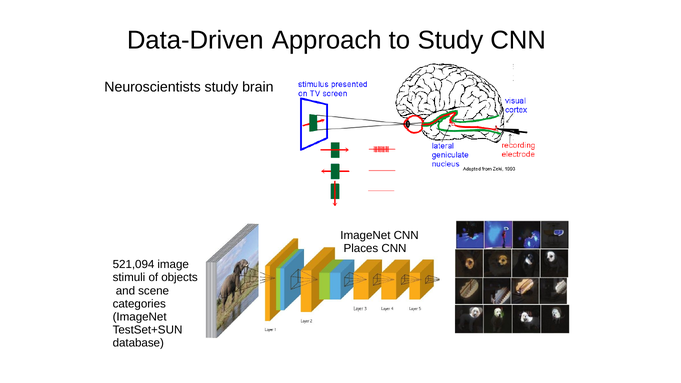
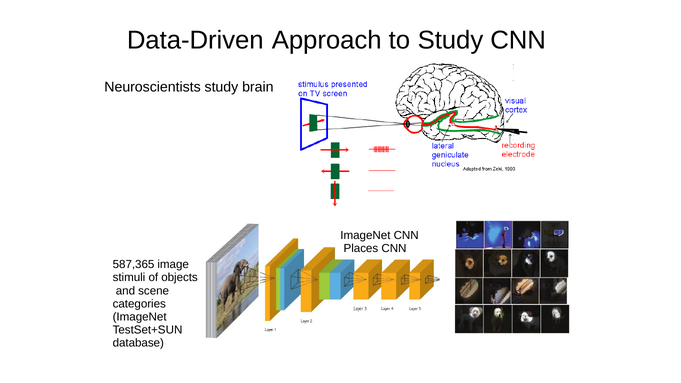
521,094: 521,094 -> 587,365 (134, 265)
